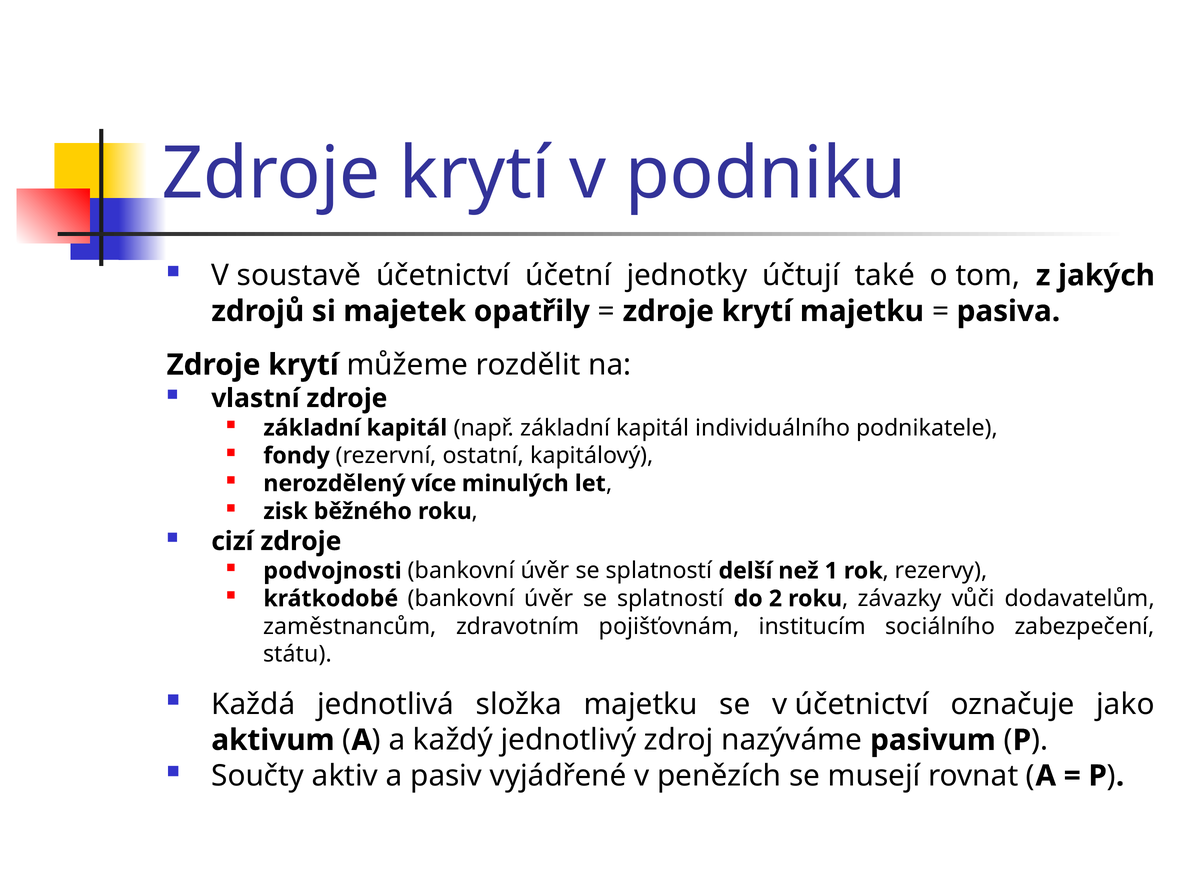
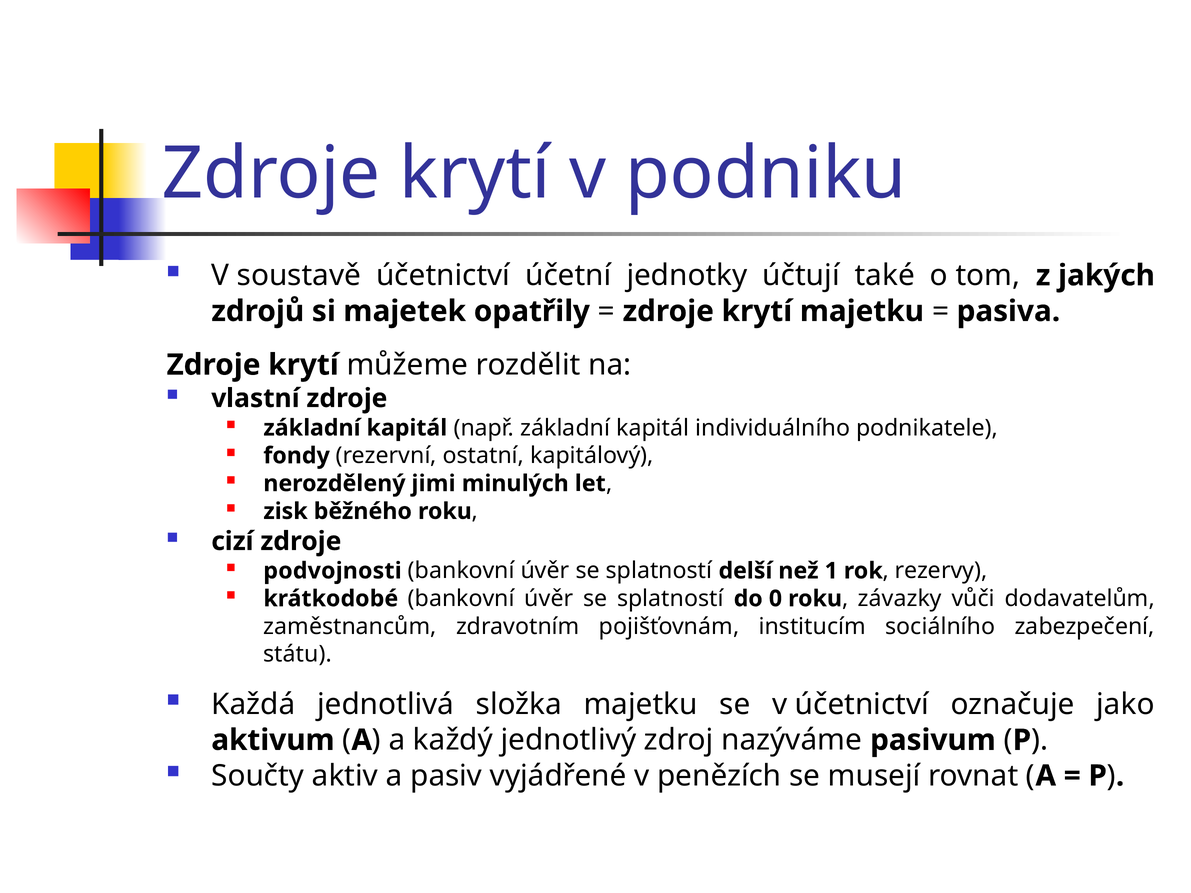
více: více -> jimi (434, 484)
2: 2 -> 0 (775, 599)
